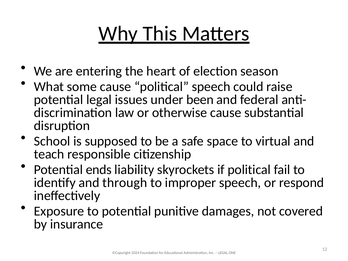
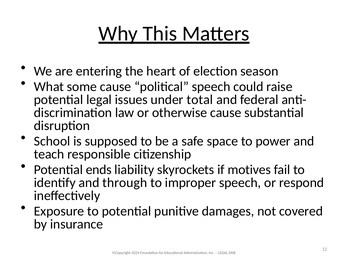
been: been -> total (200, 100)
virtual: virtual -> power (273, 141)
if political: political -> motives (249, 170)
